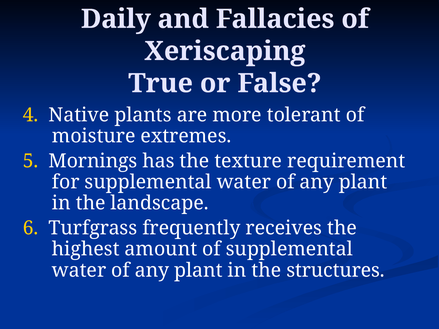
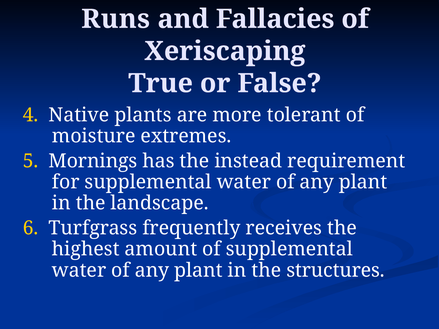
Daily: Daily -> Runs (116, 19)
texture: texture -> instead (248, 161)
